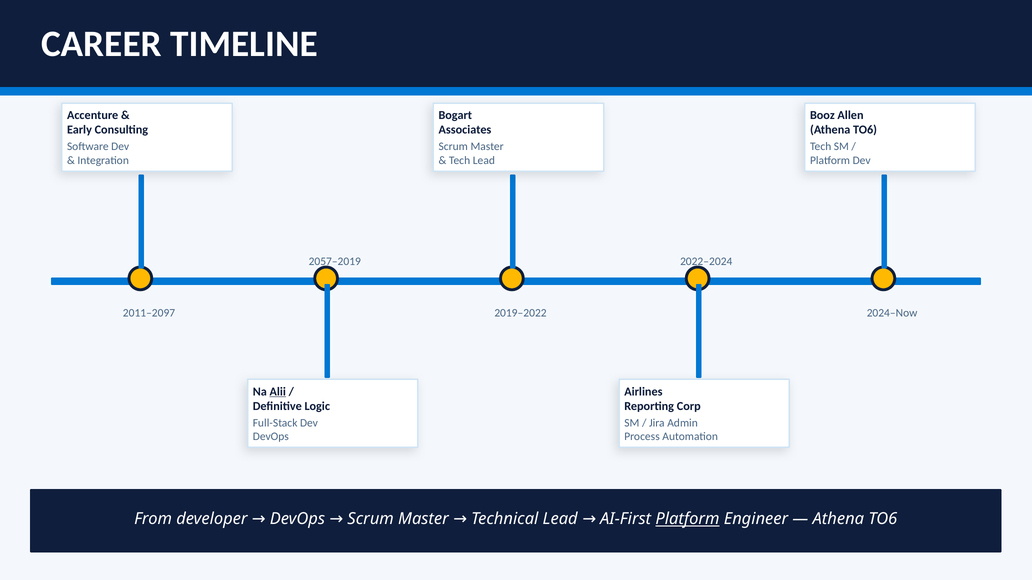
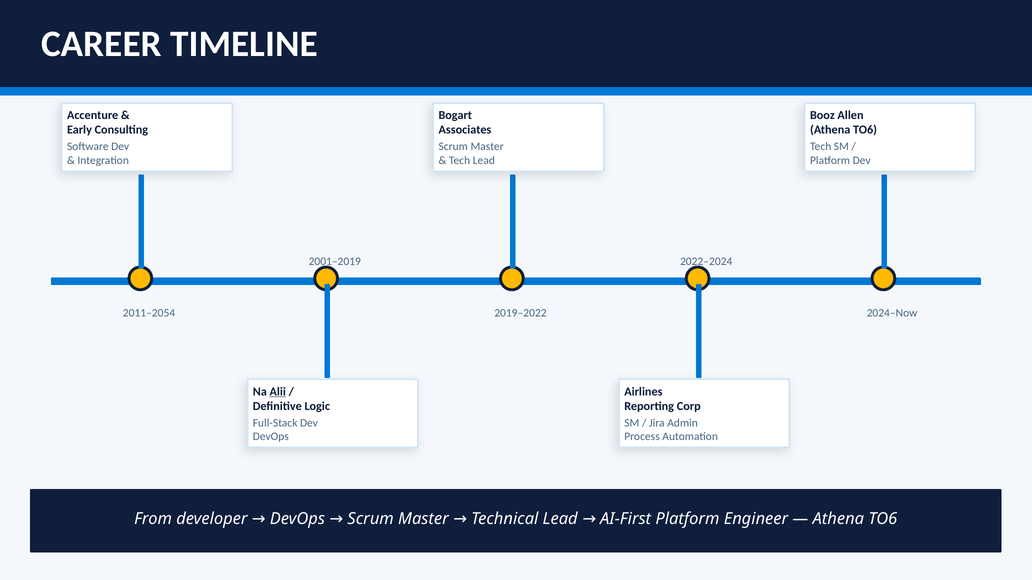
2057–2019: 2057–2019 -> 2001–2019 (335, 262)
2011–2097: 2011–2097 -> 2011–2054 (149, 313)
Platform underline: present -> none (687, 519)
